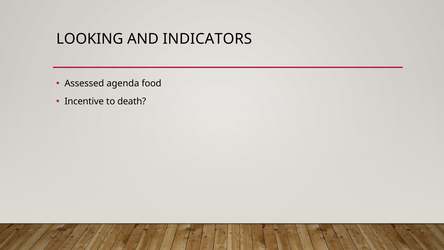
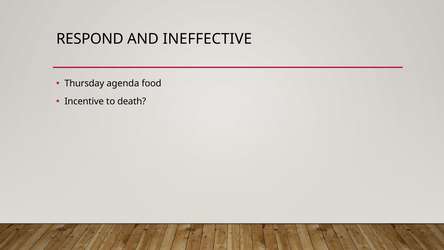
LOOKING: LOOKING -> RESPOND (90, 39)
INDICATORS: INDICATORS -> INEFFECTIVE (207, 39)
Assessed: Assessed -> Thursday (84, 83)
